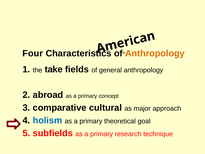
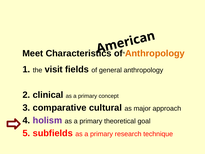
Four: Four -> Meet (33, 53)
take: take -> visit (54, 69)
abroad: abroad -> clinical (48, 95)
holism colour: blue -> purple (47, 120)
